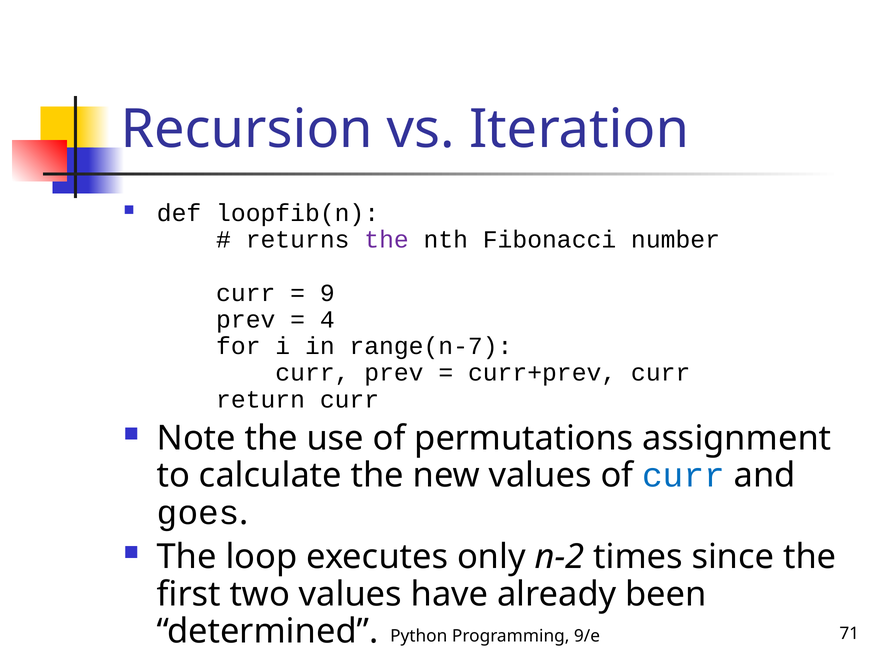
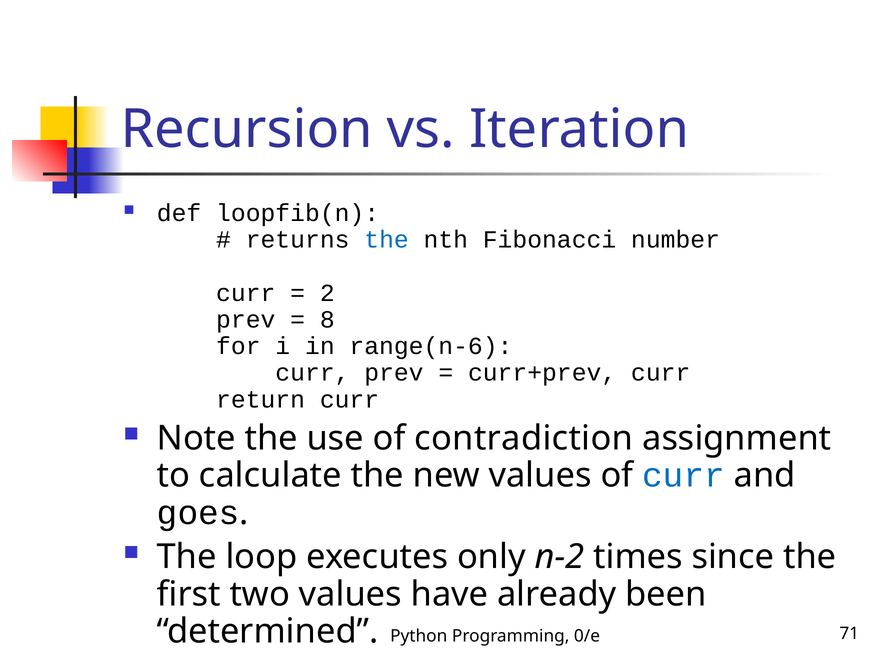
the colour: purple -> blue (387, 240)
9: 9 -> 2 (327, 293)
4: 4 -> 8 (327, 320)
range(n-7: range(n-7 -> range(n-6 (431, 346)
permutations: permutations -> contradiction (524, 438)
9/e: 9/e -> 0/e (587, 636)
